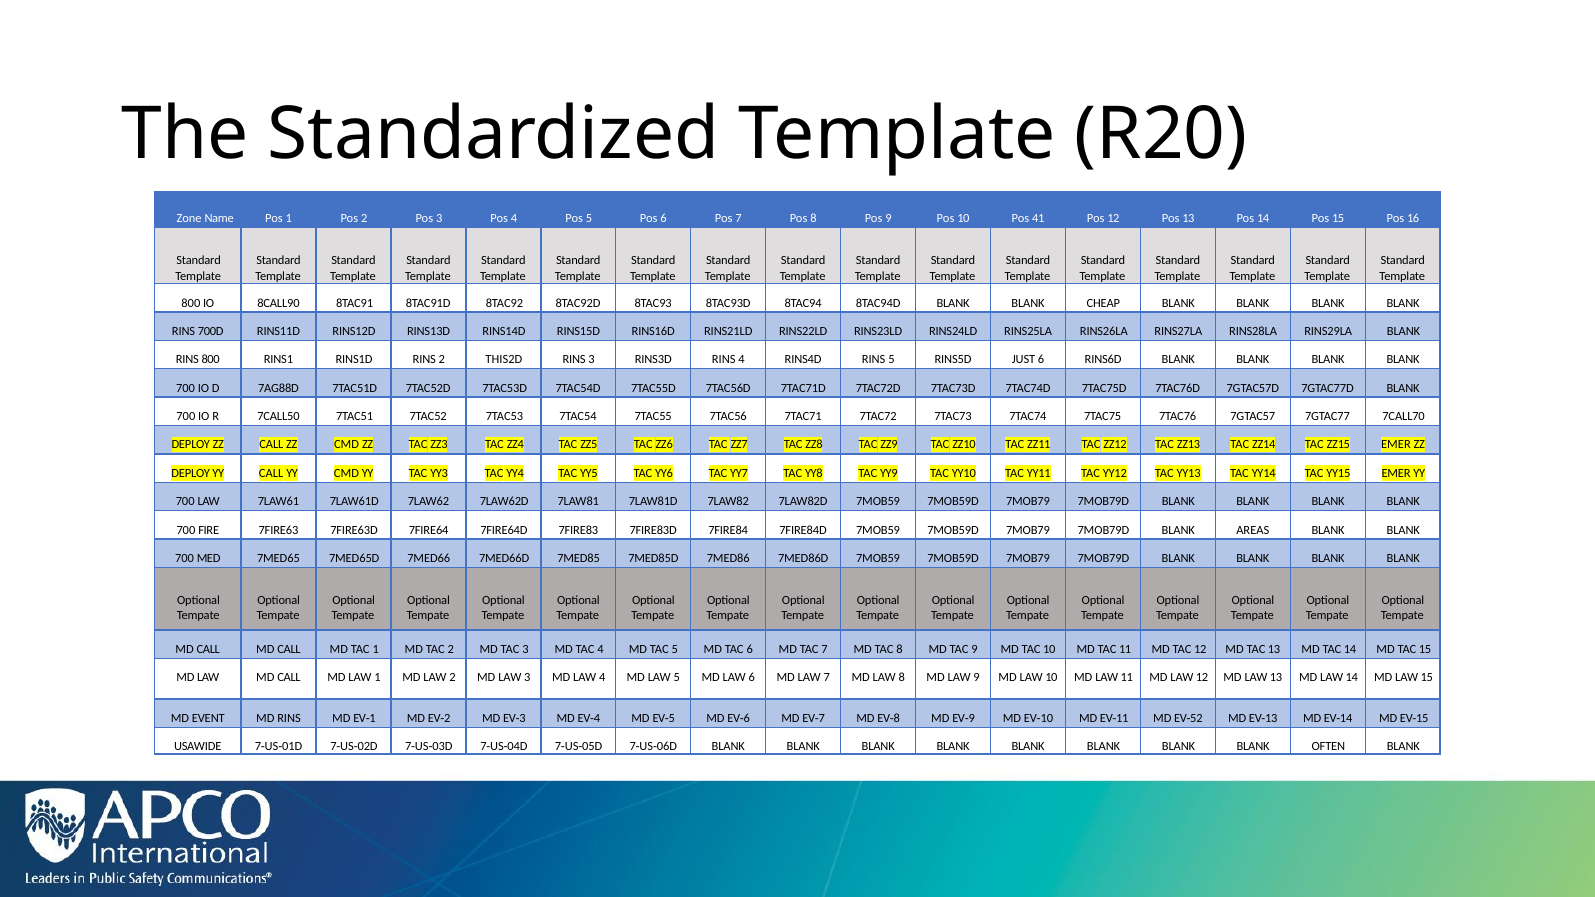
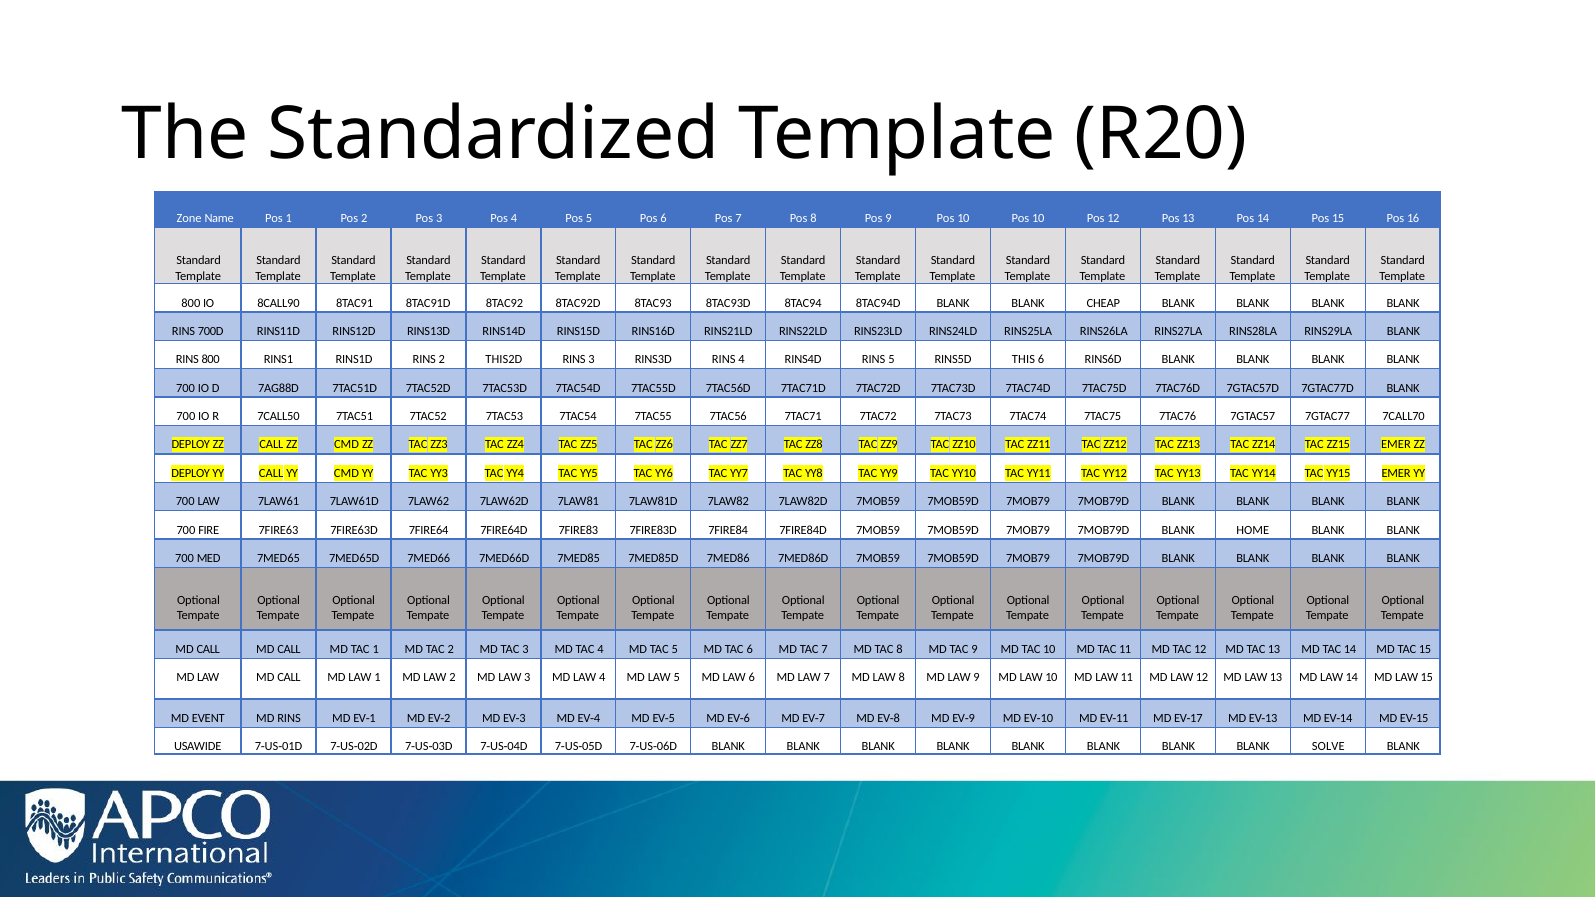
10 Pos 41: 41 -> 10 (1038, 218)
JUST: JUST -> THIS (1023, 360)
AREAS: AREAS -> HOME (1253, 530)
52: 52 -> 17 (1196, 718)
OFTEN: OFTEN -> SOLVE (1328, 747)
